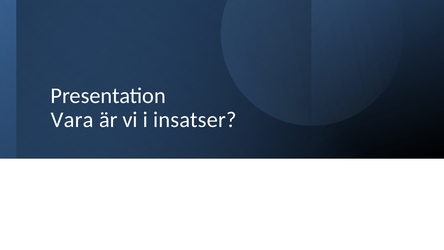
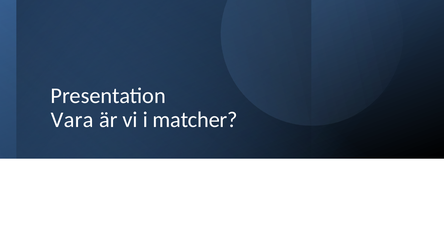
insatser: insatser -> matcher (195, 120)
